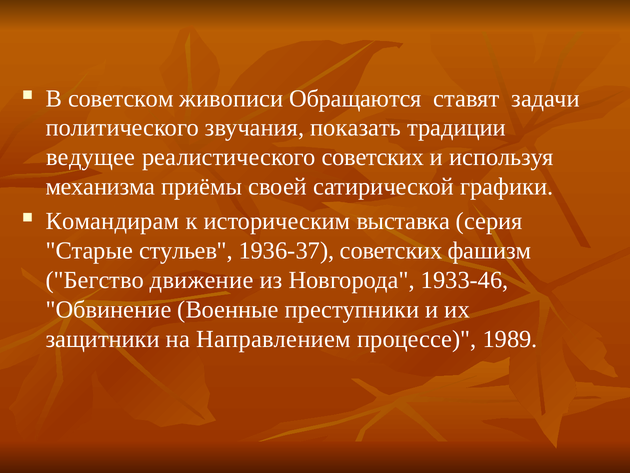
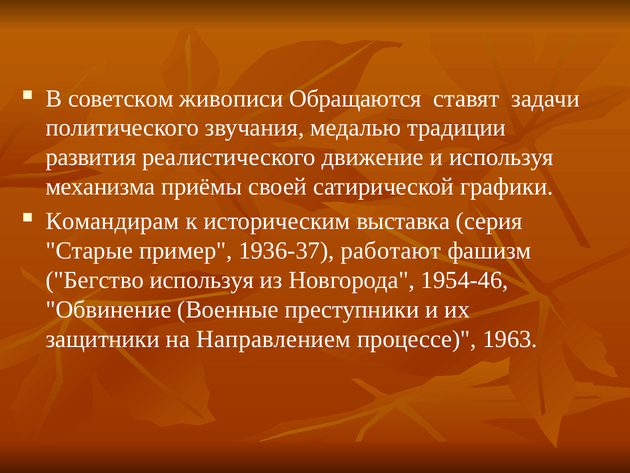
показать: показать -> медалью (356, 128)
ведущее: ведущее -> развития (91, 157)
реалистического советских: советских -> движение (373, 157)
стульев: стульев -> пример (186, 250)
1936-37 советских: советских -> работают (391, 250)
Бегство движение: движение -> используя (202, 280)
1933-46: 1933-46 -> 1954-46 (465, 280)
1989: 1989 -> 1963 (510, 339)
